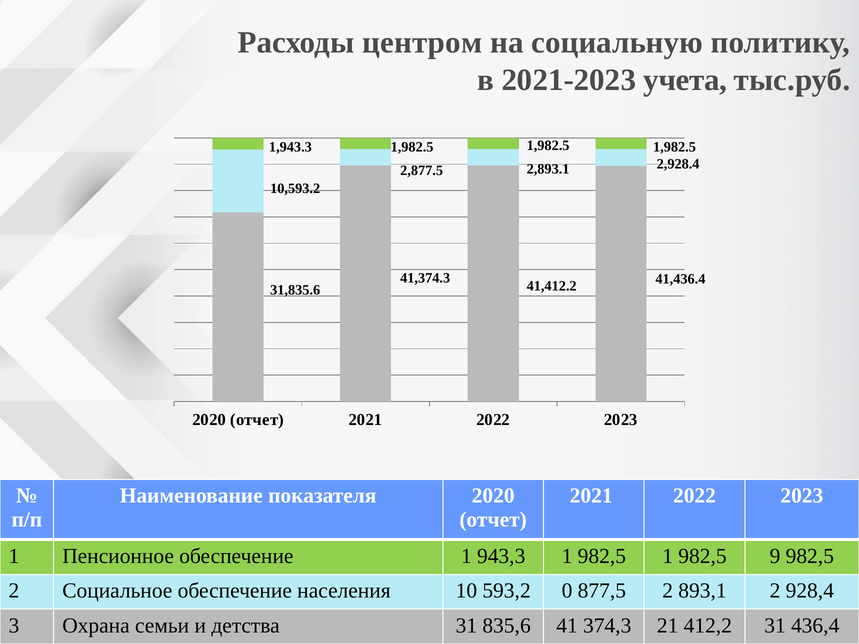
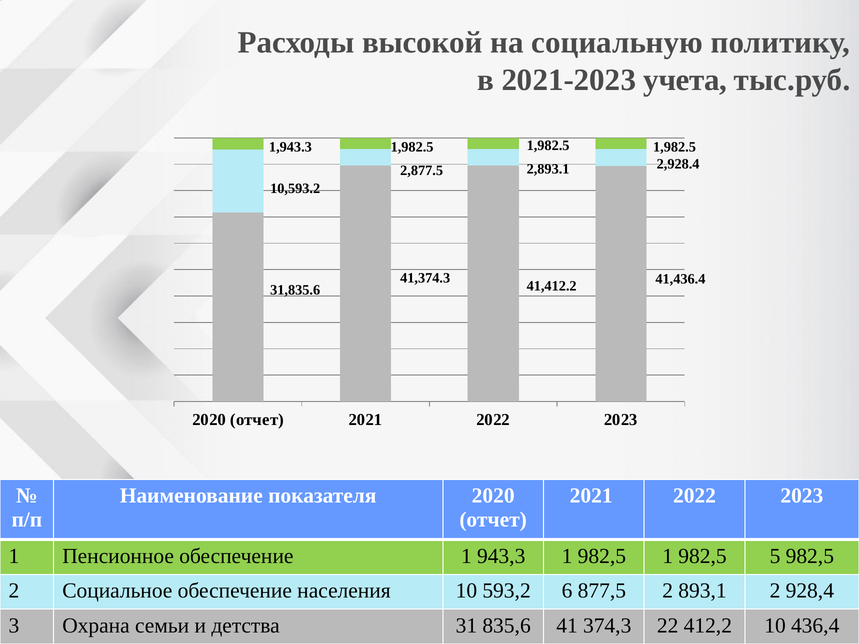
центром: центром -> высокой (422, 43)
9: 9 -> 5 (775, 556)
0: 0 -> 6 (567, 591)
21: 21 -> 22 (668, 626)
412,2 31: 31 -> 10 (775, 626)
